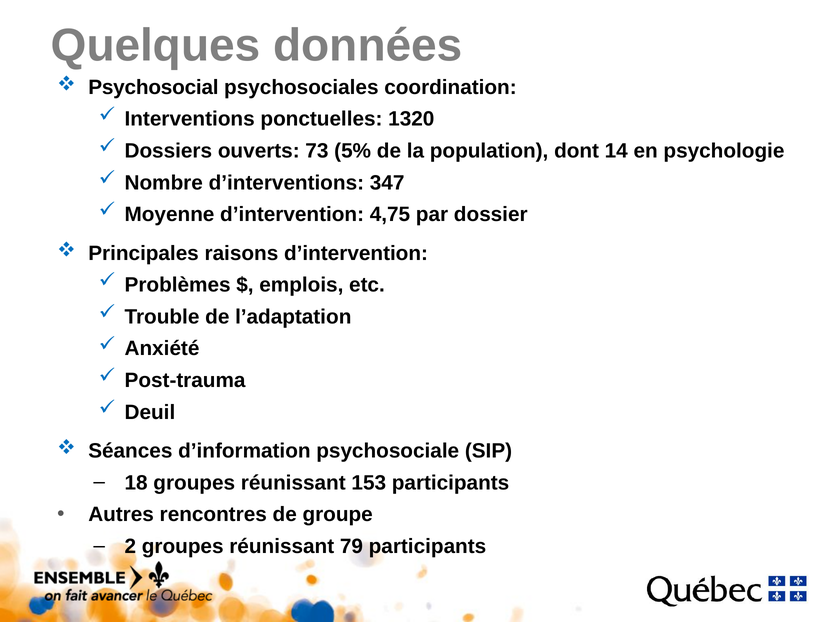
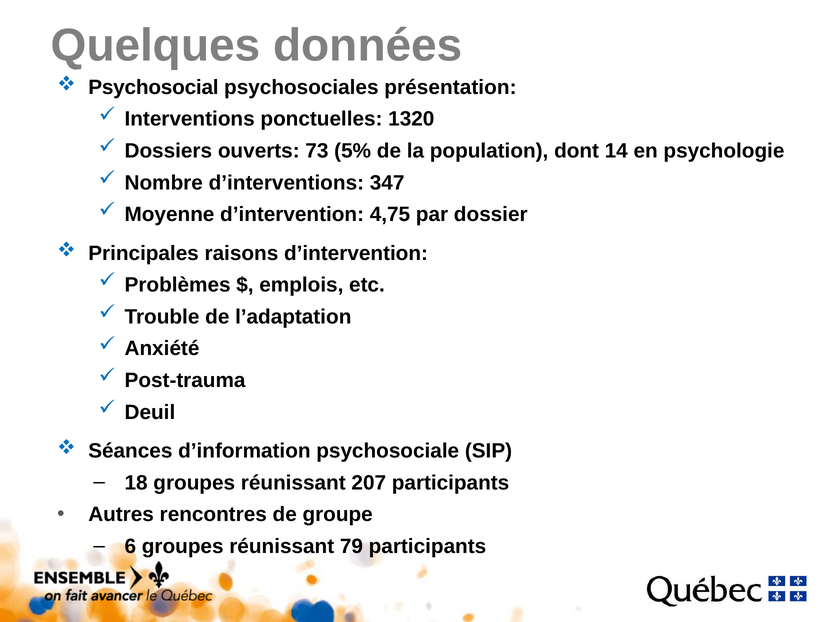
coordination: coordination -> présentation (450, 87)
153: 153 -> 207 (369, 483)
2: 2 -> 6 (130, 547)
